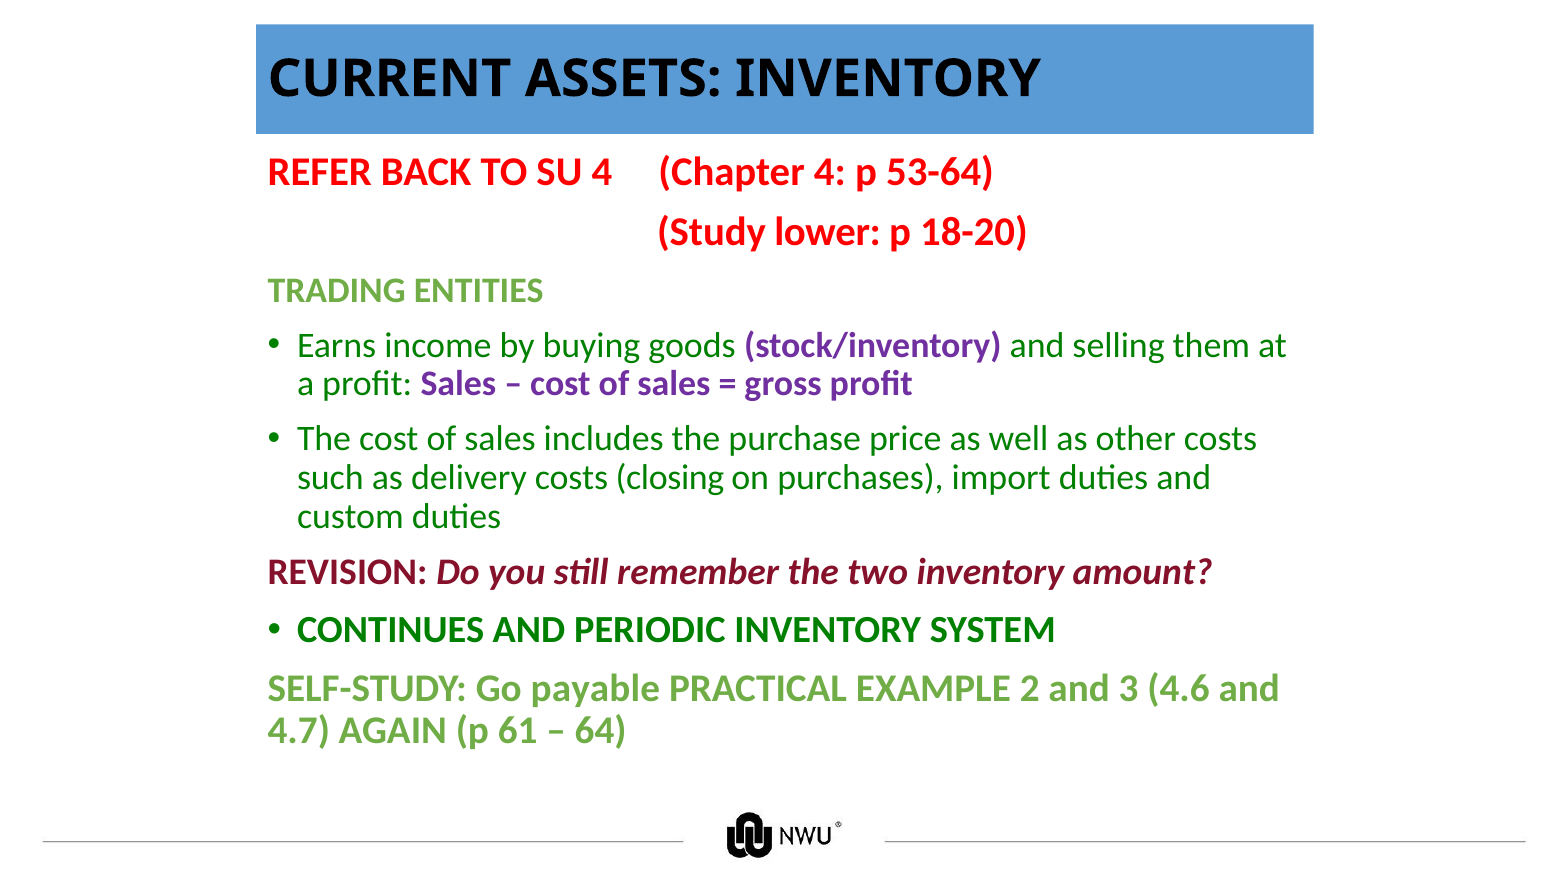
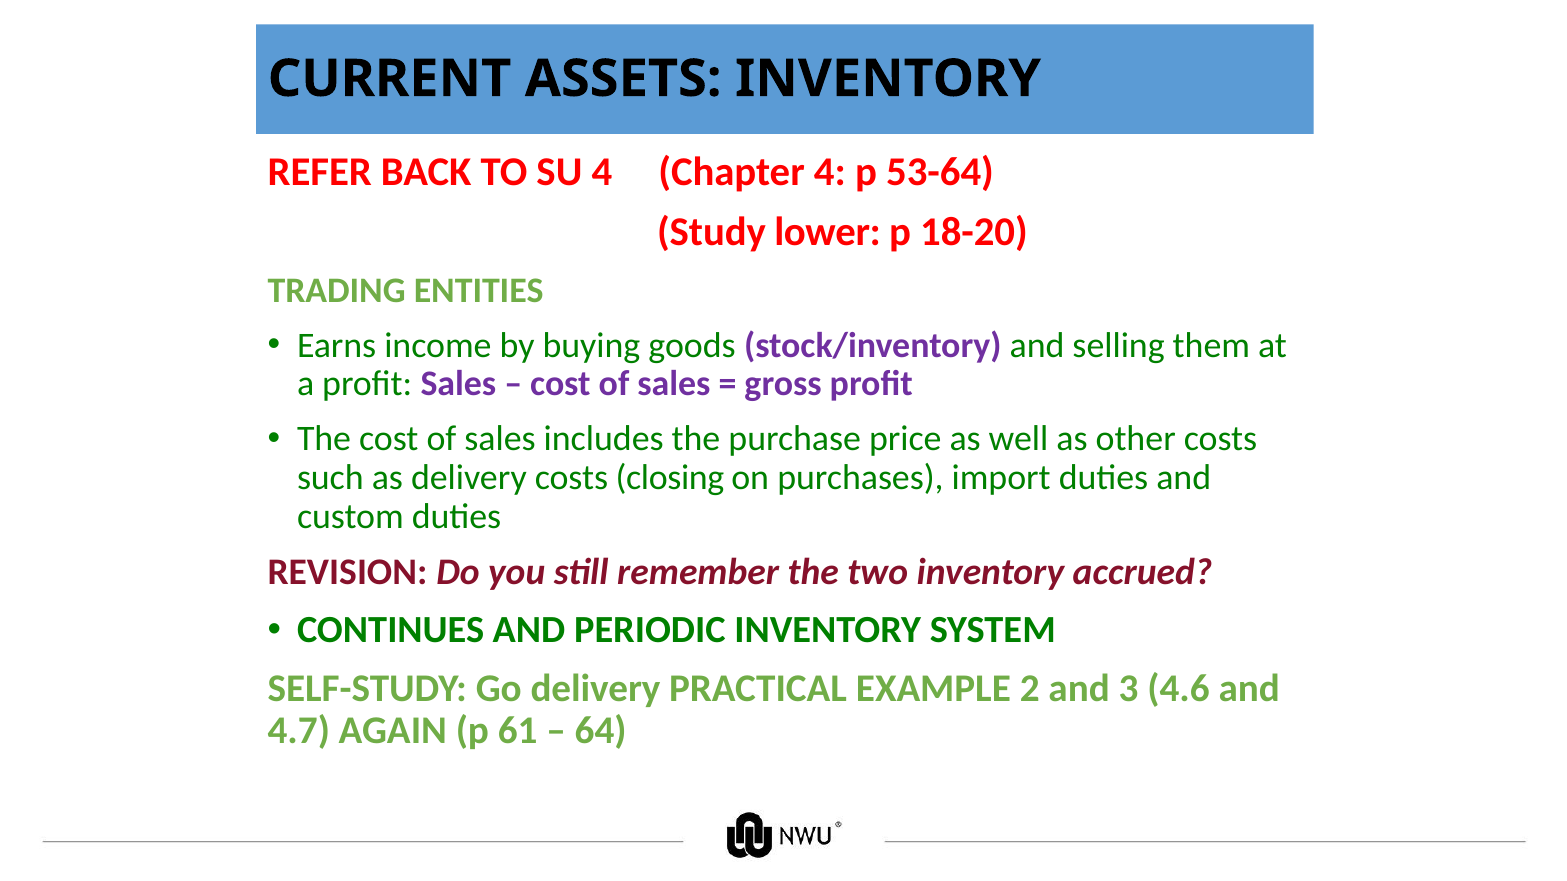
amount: amount -> accrued (1143, 573)
Go payable: payable -> delivery (595, 688)
